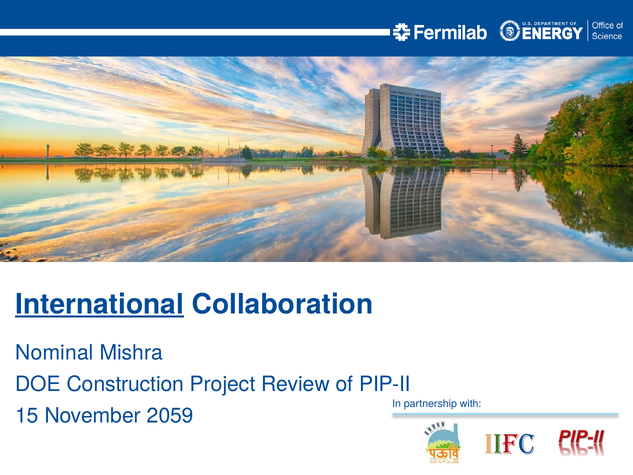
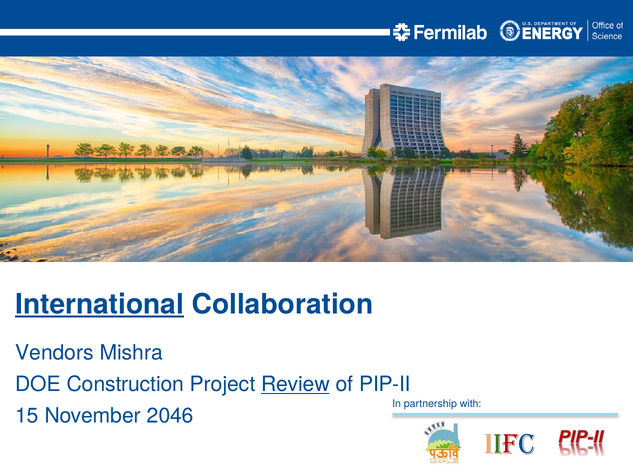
Nominal: Nominal -> Vendors (54, 353)
Review underline: none -> present (296, 384)
2059: 2059 -> 2046 (170, 416)
